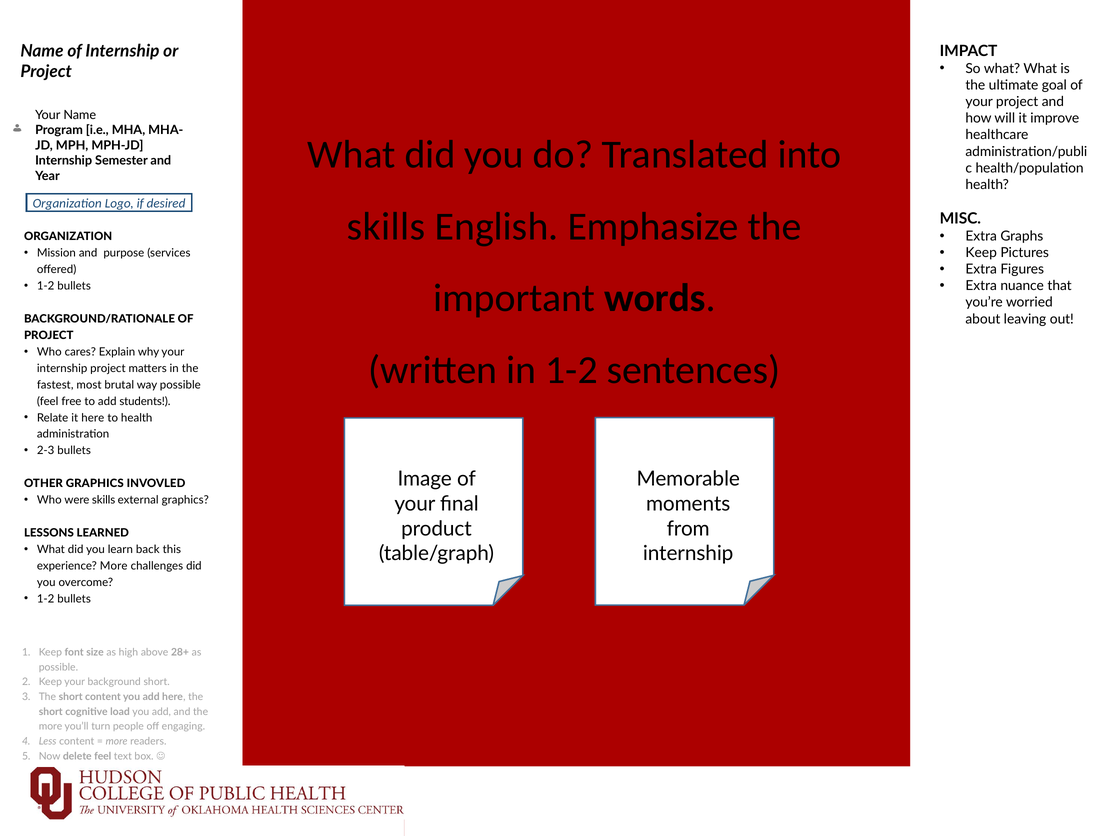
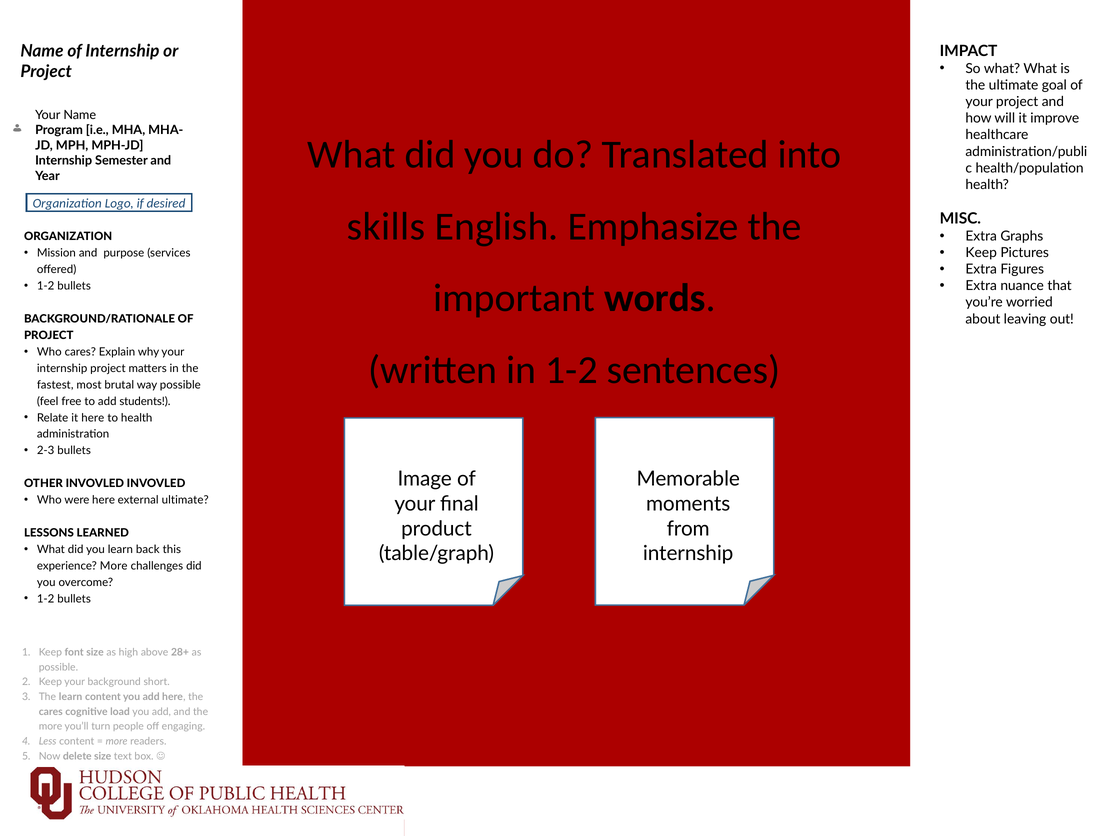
OTHER GRAPHICS: GRAPHICS -> INVOVLED (95, 484)
were skills: skills -> here (104, 500)
external graphics: graphics -> ultimate (185, 500)
short: short -> learn (71, 697)
short: short -> cares (51, 712)
delete feel: feel -> size (103, 756)
